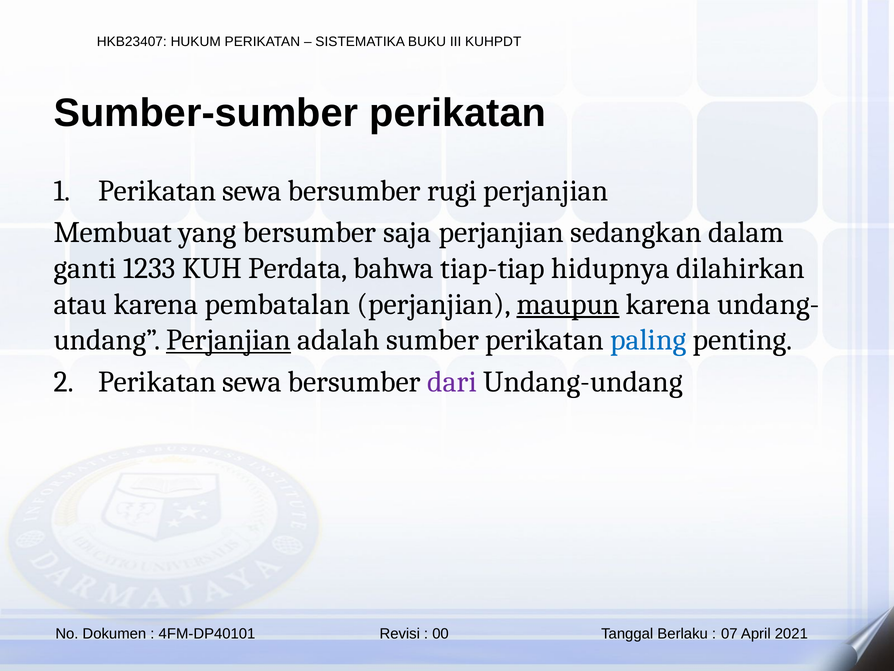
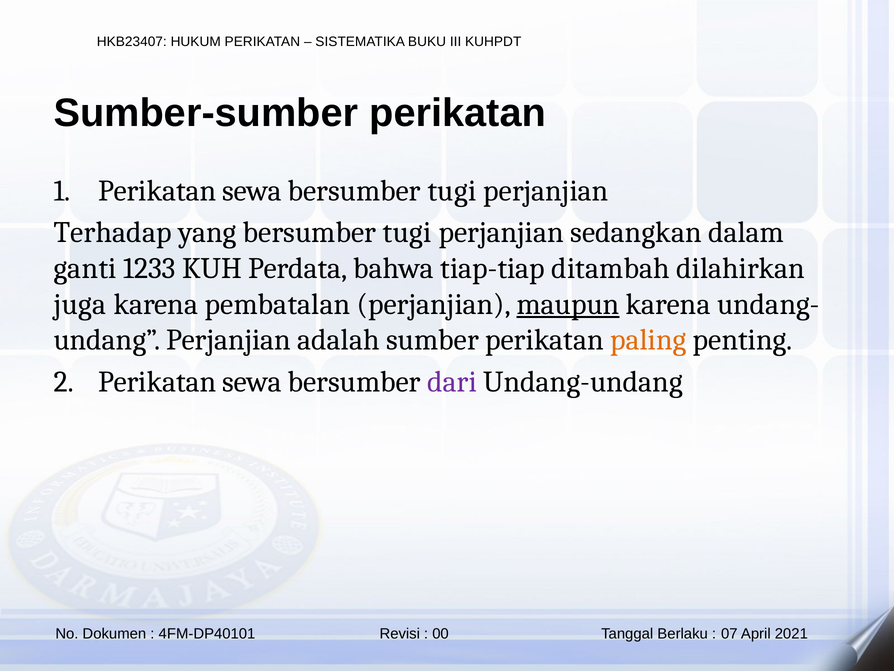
rugi: rugi -> tugi (452, 191)
Membuat: Membuat -> Terhadap (113, 232)
yang bersumber saja: saja -> tugi (407, 232)
hidupnya: hidupnya -> ditambah (611, 268)
atau: atau -> juga (80, 304)
Perjanjian underline: present -> none (229, 340)
paling colour: blue -> orange (648, 340)
